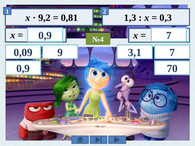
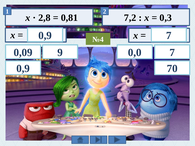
9,2: 9,2 -> 2,8 (44, 18)
1,3: 1,3 -> 7,2 (130, 18)
3,1: 3,1 -> 0,0 (135, 53)
